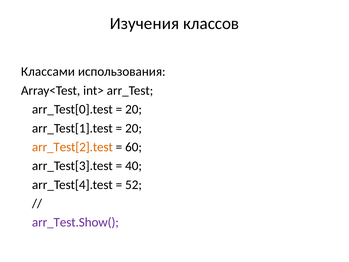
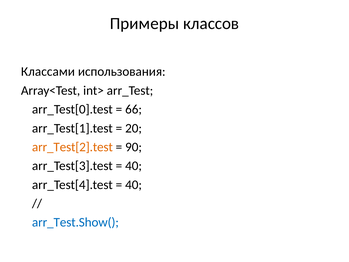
Изучения: Изучения -> Примеры (144, 24)
20: 20 -> 66 (134, 109)
60: 60 -> 90 (134, 147)
52: 52 -> 40 (134, 185)
arr_Test.Show( colour: purple -> blue (75, 222)
